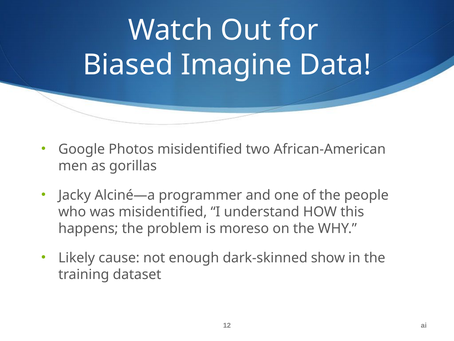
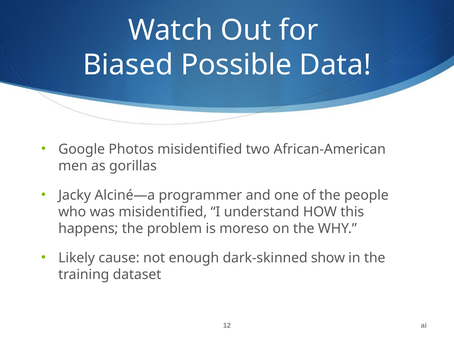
Imagine: Imagine -> Possible (236, 65)
